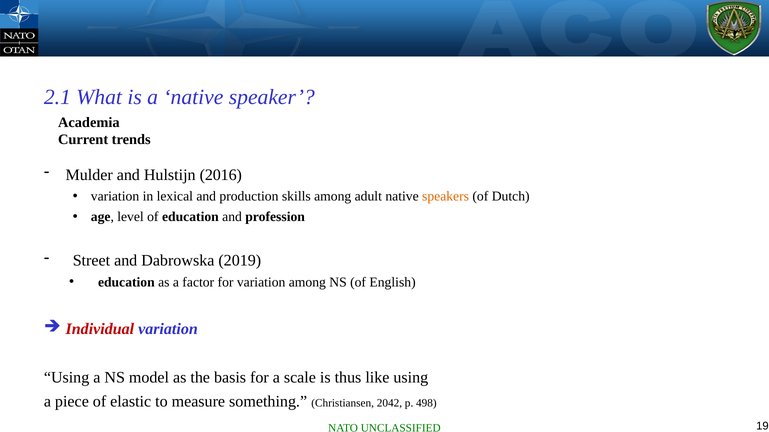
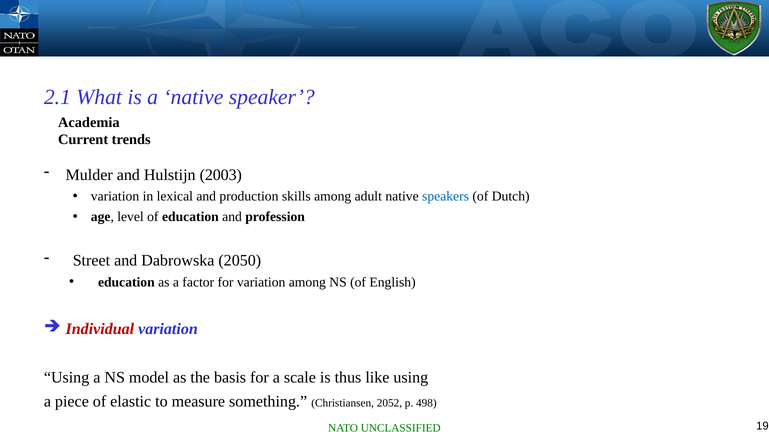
2016: 2016 -> 2003 (221, 175)
speakers colour: orange -> blue (446, 197)
2019: 2019 -> 2050 (240, 261)
2042: 2042 -> 2052 (389, 404)
